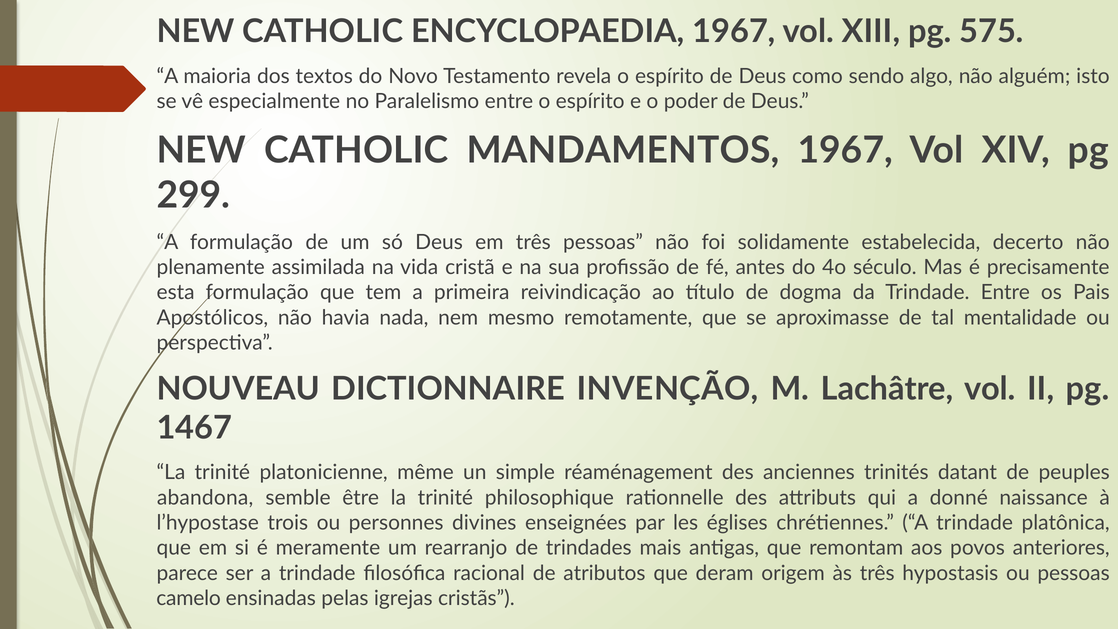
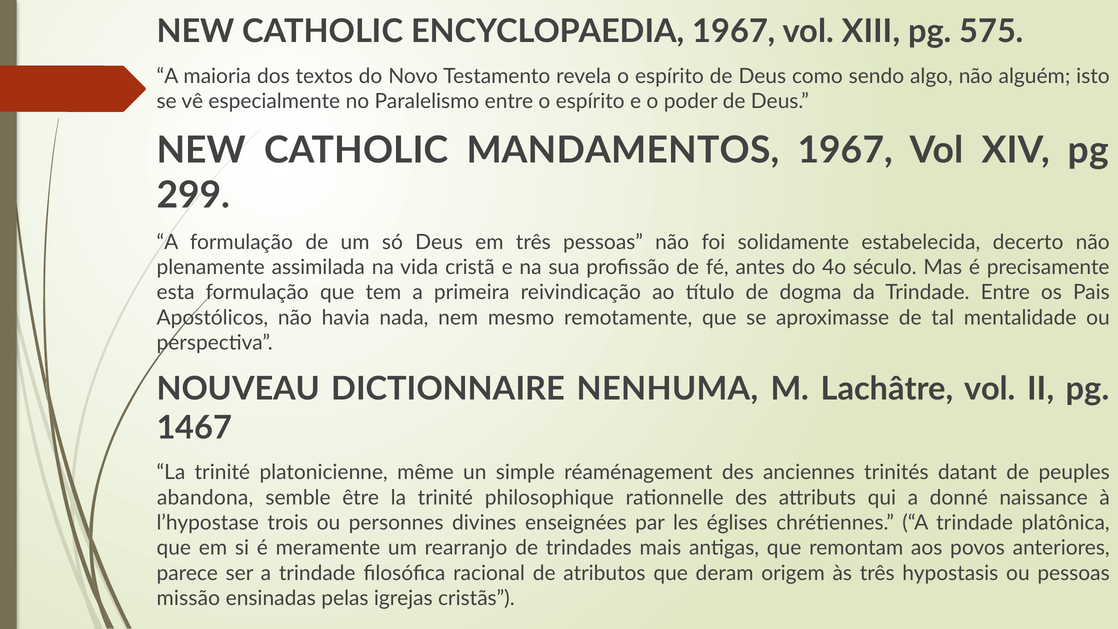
INVENÇÃO: INVENÇÃO -> NENHUMA (668, 389)
camelo: camelo -> missão (188, 598)
